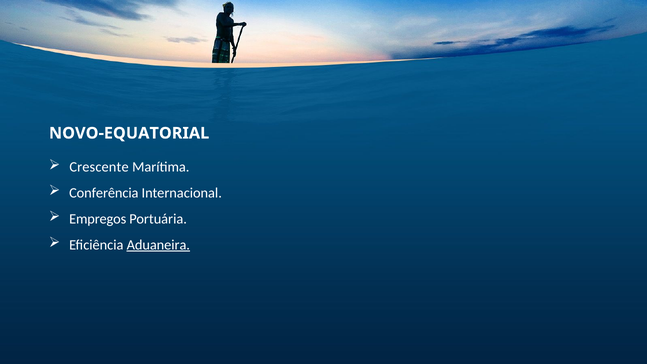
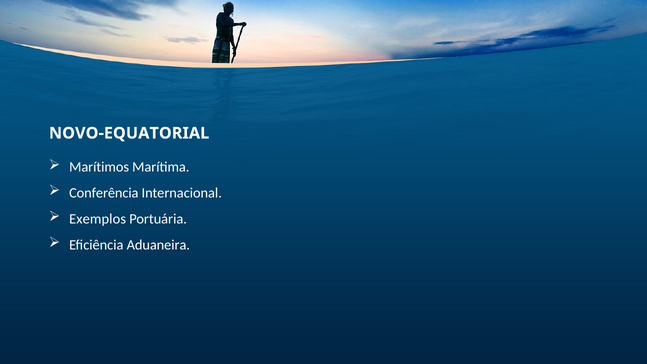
Crescente: Crescente -> Marítimos (99, 167)
Empregos: Empregos -> Exemplos (98, 219)
Aduaneira underline: present -> none (158, 245)
